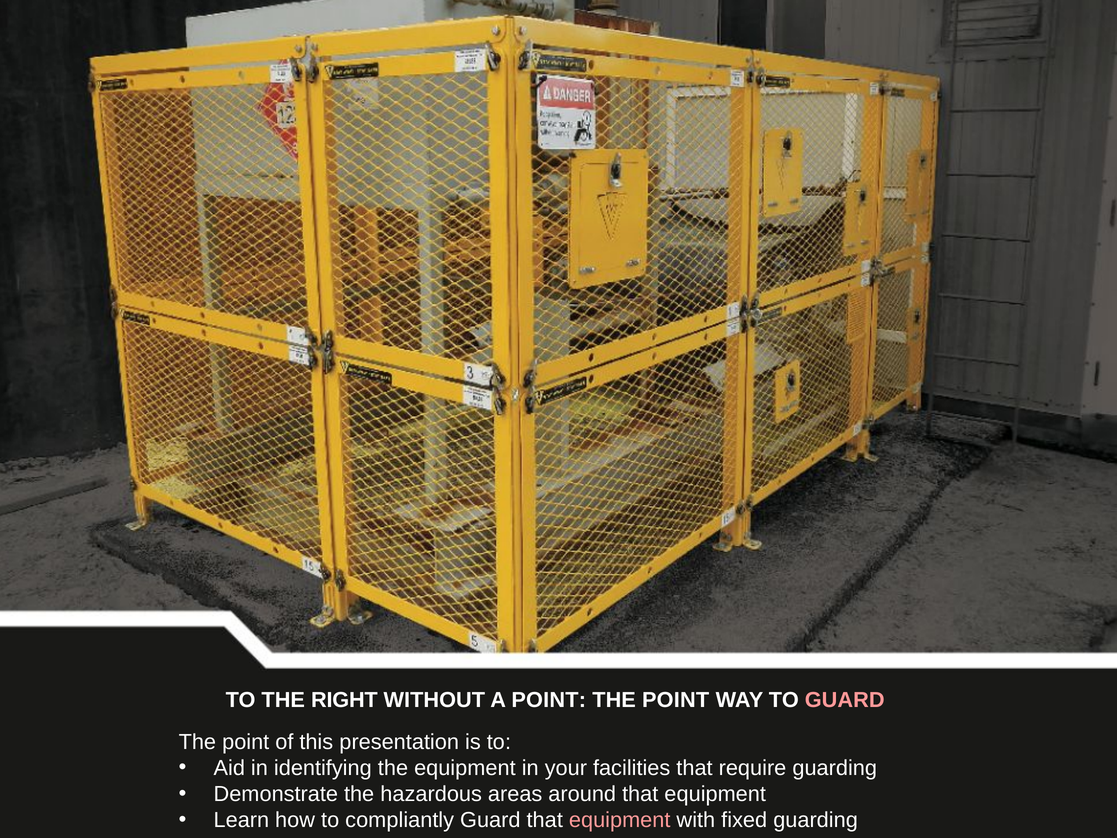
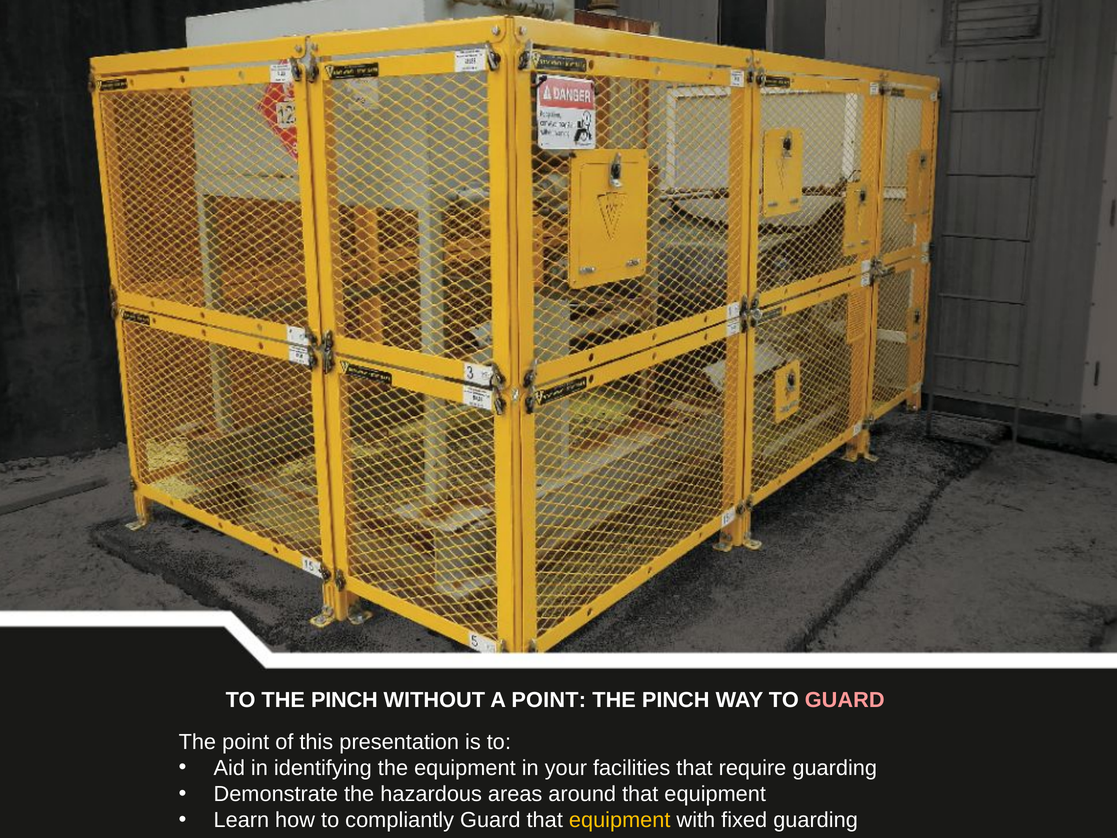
TO THE RIGHT: RIGHT -> PINCH (344, 700)
POINT: POINT -> PINCH (676, 700)
equipment colour: pink -> yellow (620, 820)
